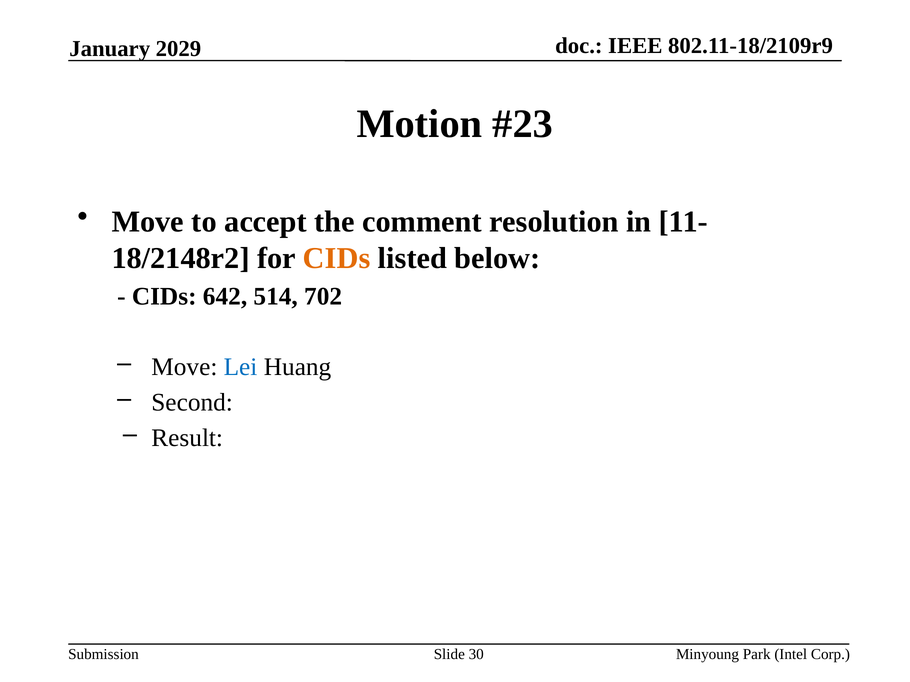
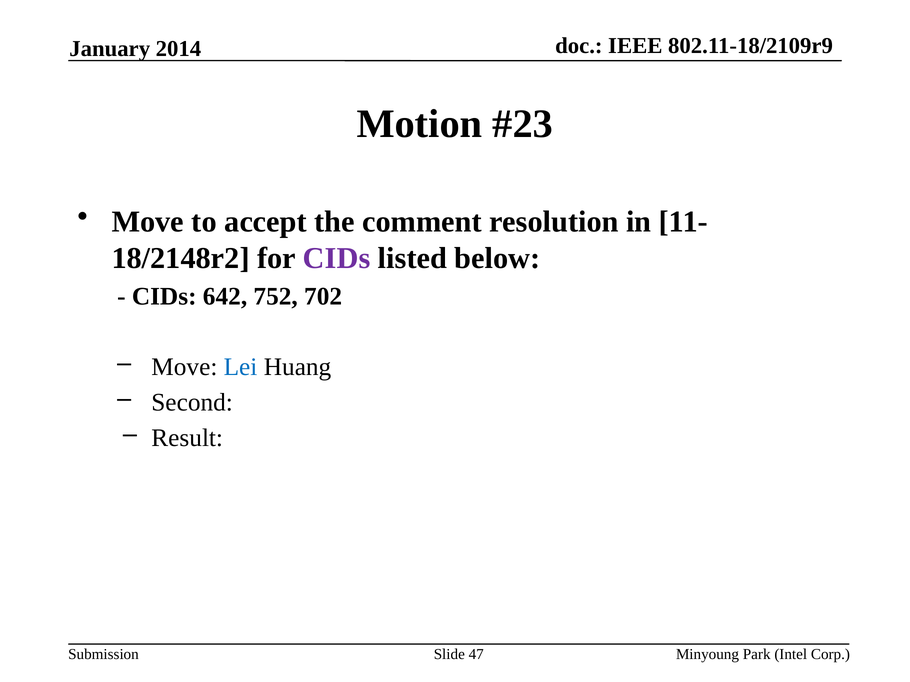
2029: 2029 -> 2014 (178, 49)
CIDs colour: orange -> purple (337, 258)
514: 514 -> 752 (276, 297)
30: 30 -> 47 (476, 655)
